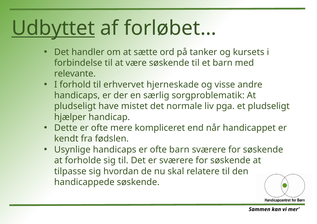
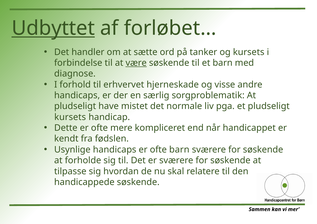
være underline: none -> present (136, 63)
relevante: relevante -> diagnose (75, 74)
hjælper: hjælper -> kursets (70, 117)
